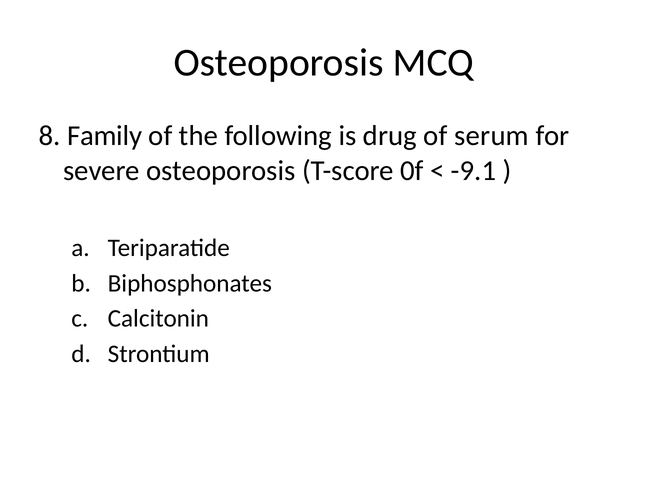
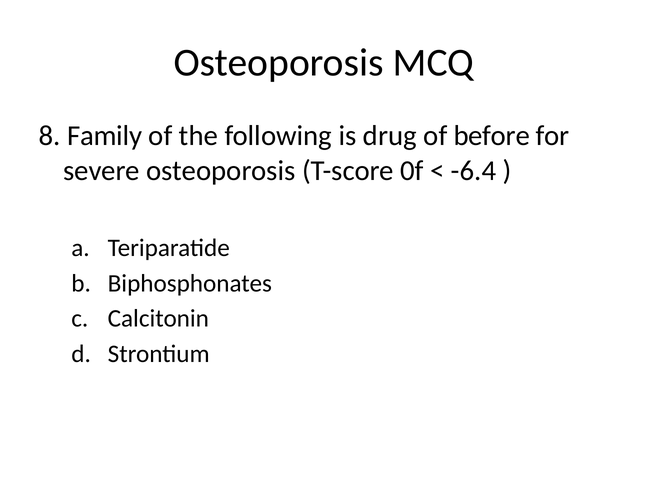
serum: serum -> before (492, 136)
-9.1: -9.1 -> -6.4 (474, 171)
